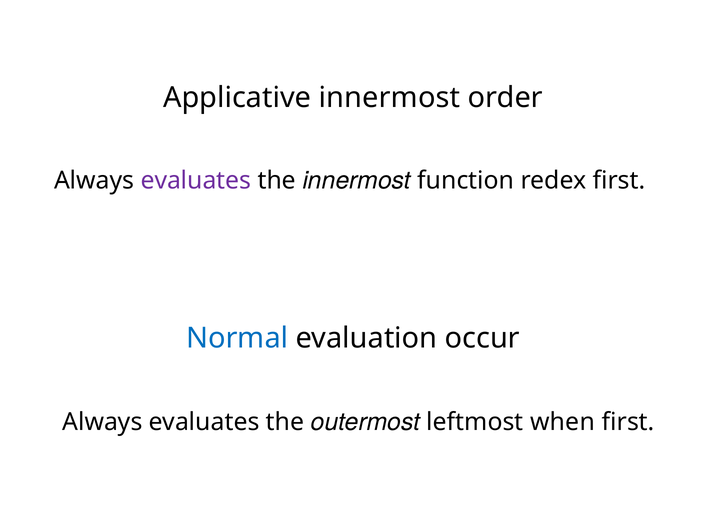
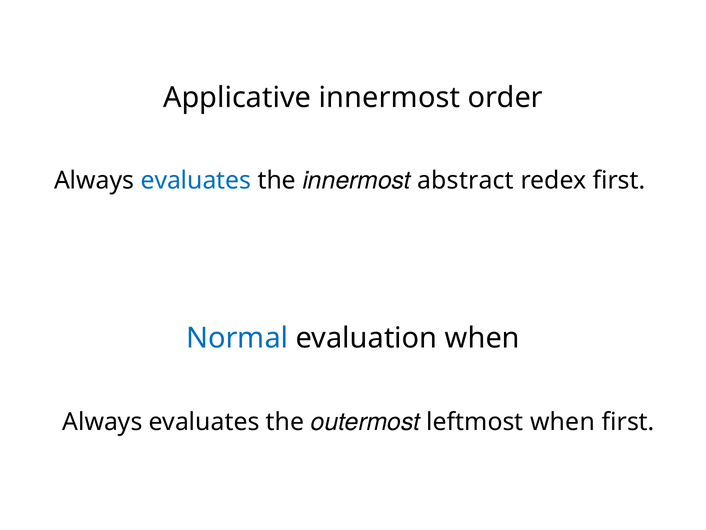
evaluates colour: purple -> blue (196, 180)
function: function -> abstract (466, 180)
evaluation occur: occur -> when (482, 338)
